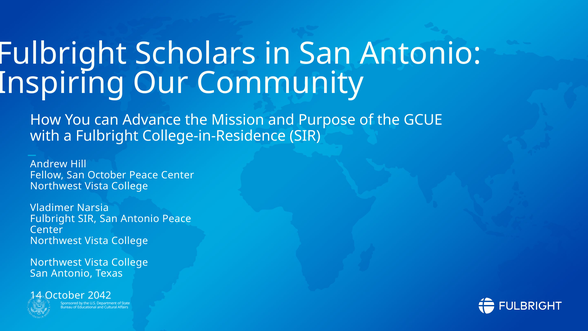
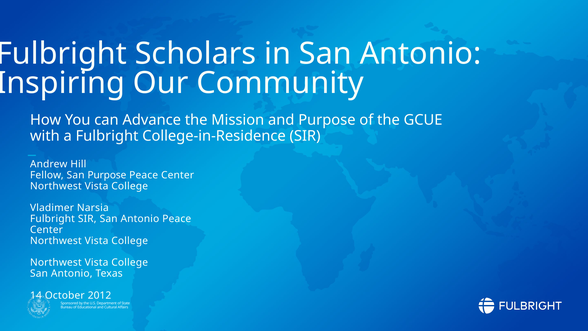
San October: October -> Purpose (107, 175)
2042: 2042 -> 2012 (100, 295)
